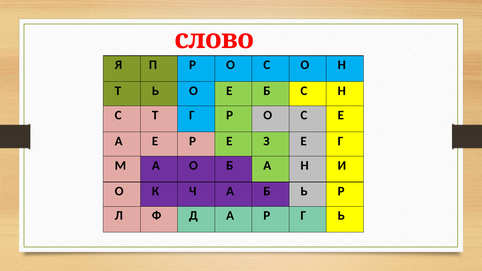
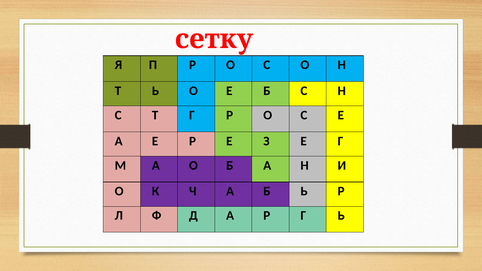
слово: слово -> сетку (214, 39)
